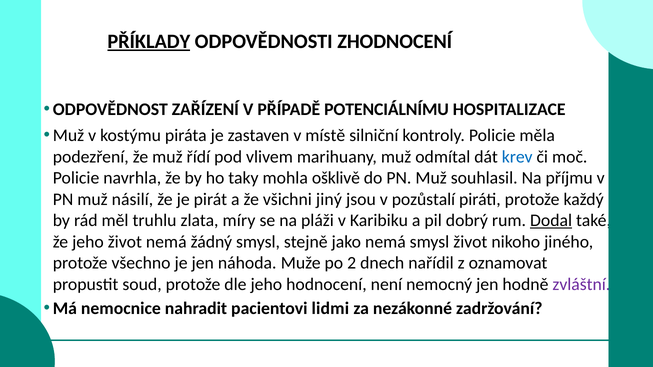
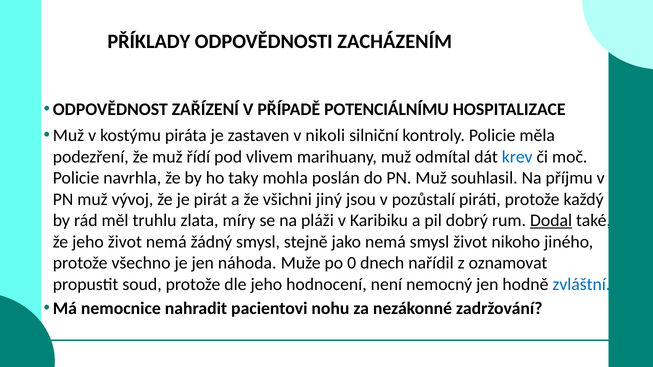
PŘÍKLADY underline: present -> none (149, 42)
ZHODNOCENÍ: ZHODNOCENÍ -> ZACHÁZENÍM (395, 42)
místě: místě -> nikoli (325, 136)
ošklivě: ošklivě -> poslán (336, 178)
násilí: násilí -> vývoj (133, 200)
2: 2 -> 0 (352, 263)
zvláštní colour: purple -> blue (581, 285)
lidmi: lidmi -> nohu (330, 309)
